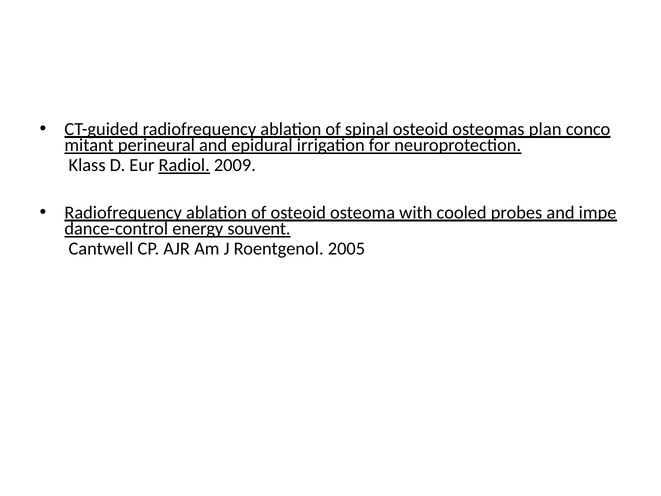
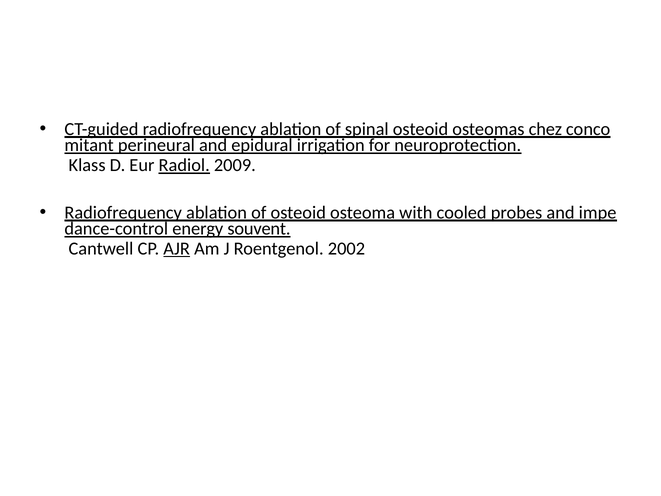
plan: plan -> chez (545, 129)
AJR underline: none -> present (177, 249)
2005: 2005 -> 2002 (346, 249)
